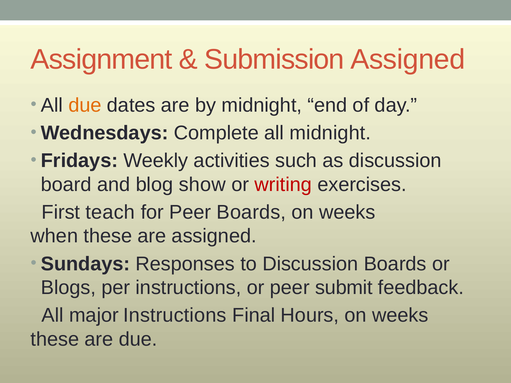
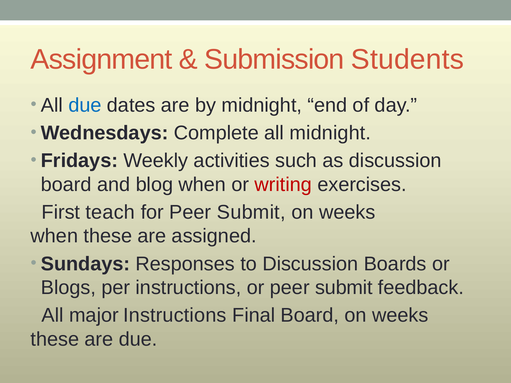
Submission Assigned: Assigned -> Students (408, 59)
due colour: orange -> blue (85, 105)
blog show: show -> when (202, 185)
for Peer Boards: Boards -> Submit (251, 212)
Final Hours: Hours -> Board (310, 316)
